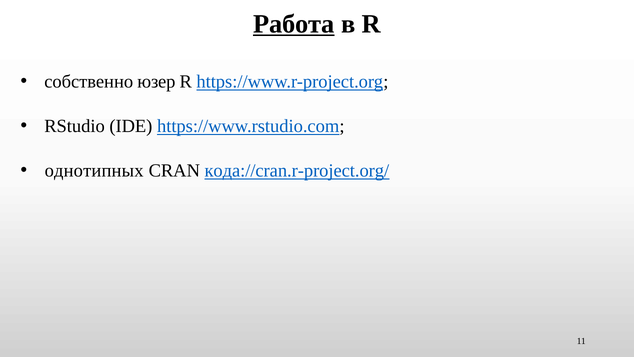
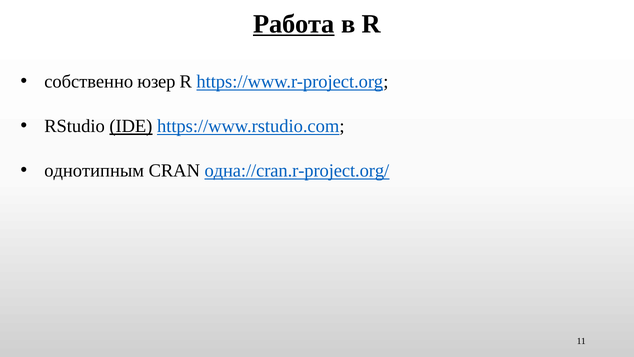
IDE underline: none -> present (131, 126)
однотипных: однотипных -> однотипным (94, 171)
кода://cran.r-project.org/: кода://cran.r-project.org/ -> одна://cran.r-project.org/ (297, 171)
